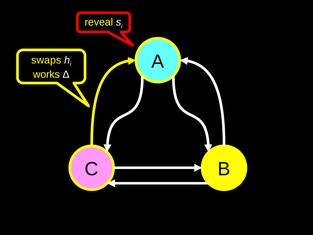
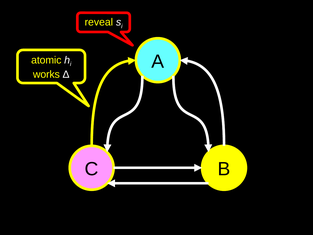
swaps: swaps -> atomic (46, 60)
